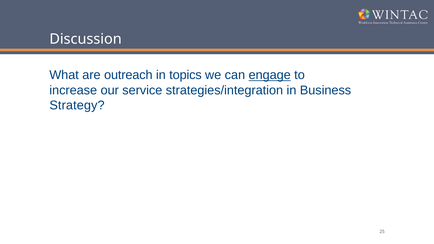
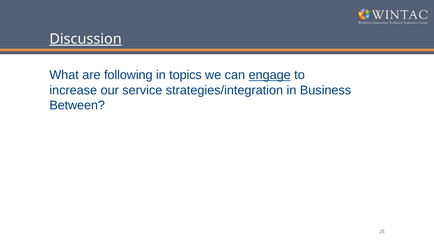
Discussion underline: none -> present (86, 39)
outreach: outreach -> following (128, 75)
Strategy: Strategy -> Between (77, 106)
